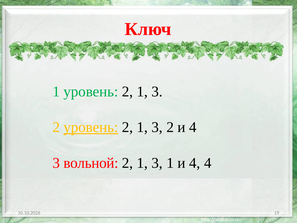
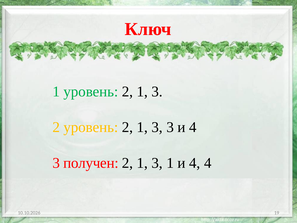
уровень underline: present -> none (91, 127)
2: 2 -> 3 (170, 127)
вольной: вольной -> получен (91, 163)
